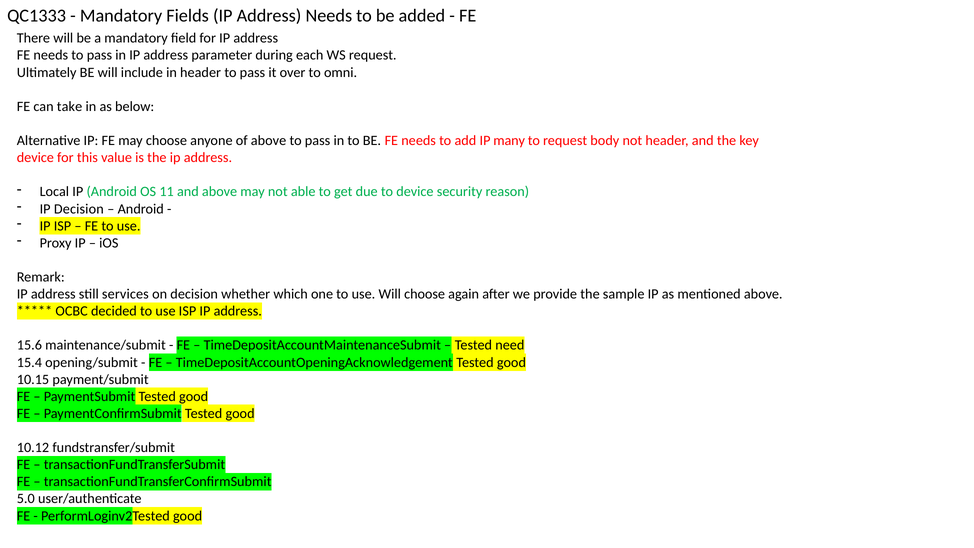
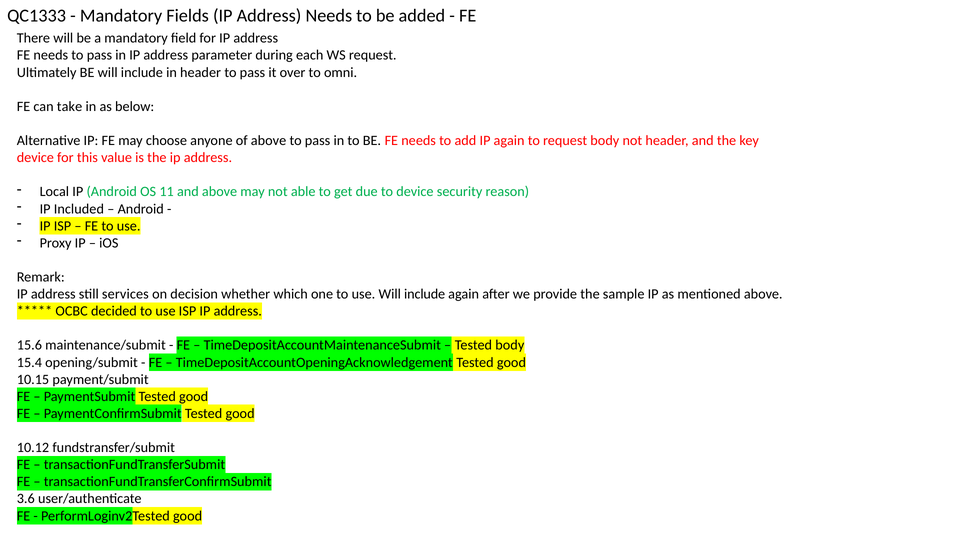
IP many: many -> again (509, 141)
IP Decision: Decision -> Included (79, 209)
use Will choose: choose -> include (425, 294)
Tested need: need -> body (510, 345)
5.0: 5.0 -> 3.6 (26, 499)
